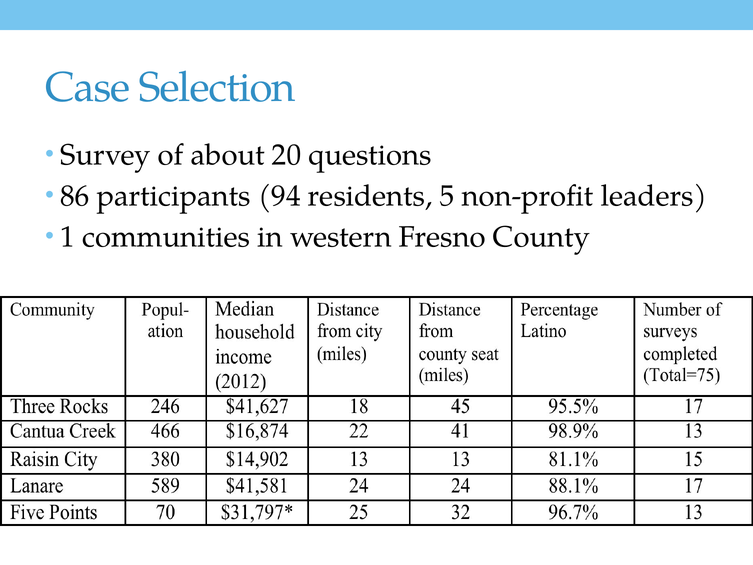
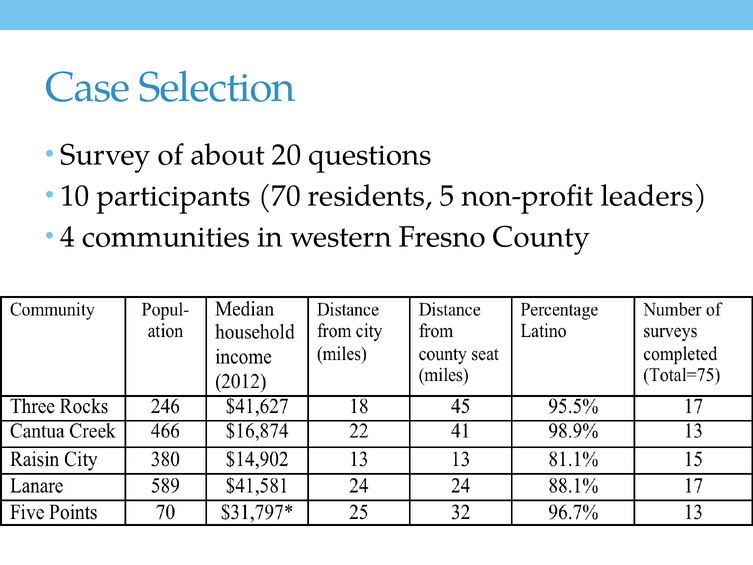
86: 86 -> 10 (75, 196)
94: 94 -> 70 (279, 196)
1: 1 -> 4 (68, 237)
